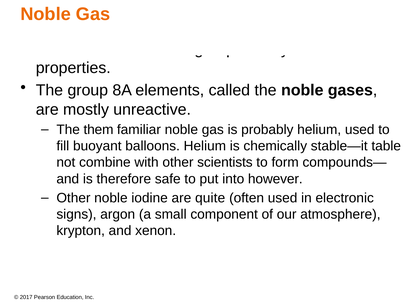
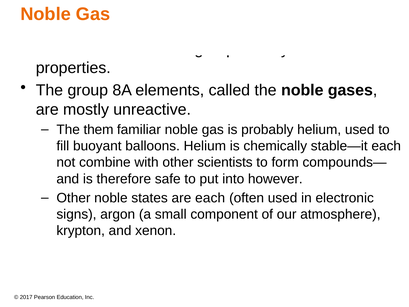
stable—it table: table -> each (386, 146)
iodine: iodine -> states (150, 198)
are quite: quite -> each (210, 198)
